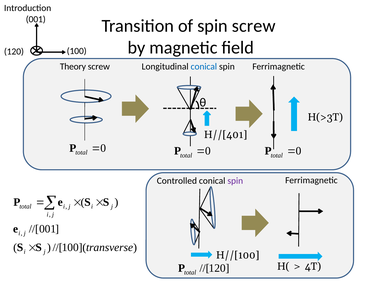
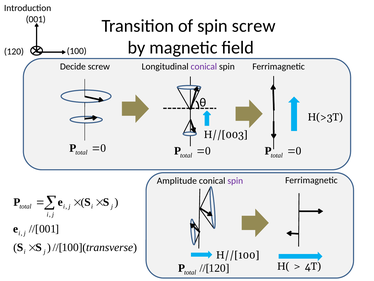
Theory: Theory -> Decide (73, 67)
conical colour: blue -> purple (204, 67)
H//[401: H//[401 -> H//[003 (226, 134)
Controlled: Controlled -> Amplitude (177, 180)
